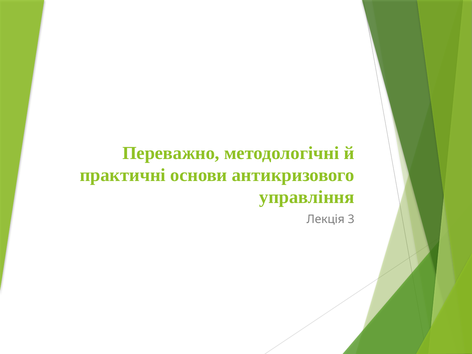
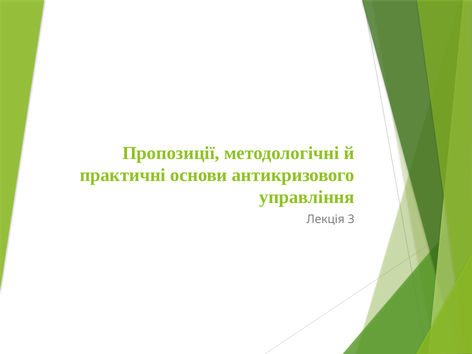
Переважно: Переважно -> Пропозиції (171, 153)
